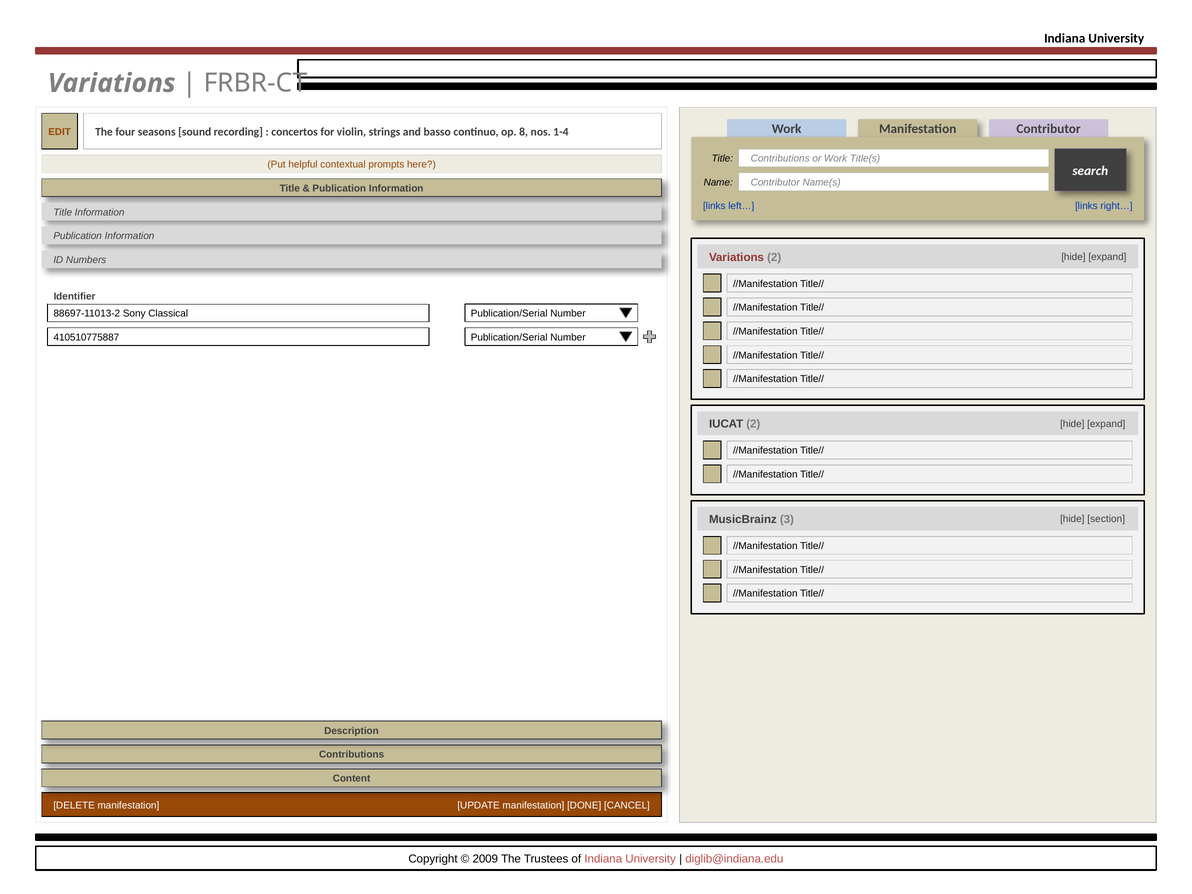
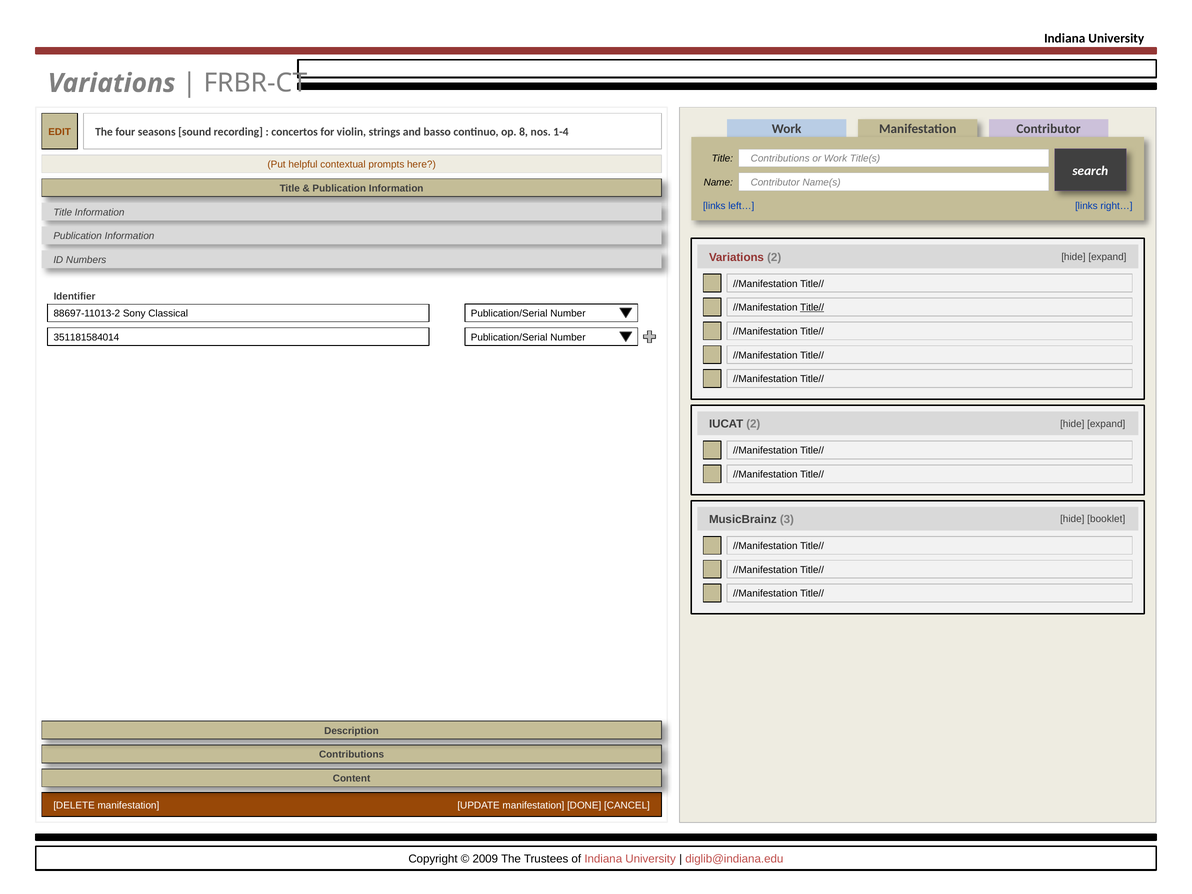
Title// underline: none -> present (812, 308)
410510775887: 410510775887 -> 351181584014 (86, 337)
section: section -> booklet (1106, 519)
